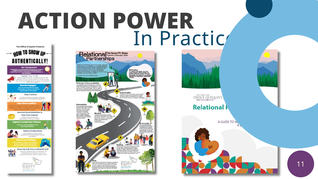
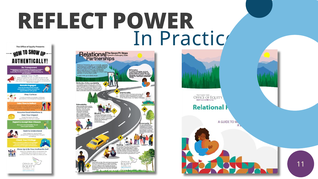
ACTION: ACTION -> REFLECT (62, 21)
